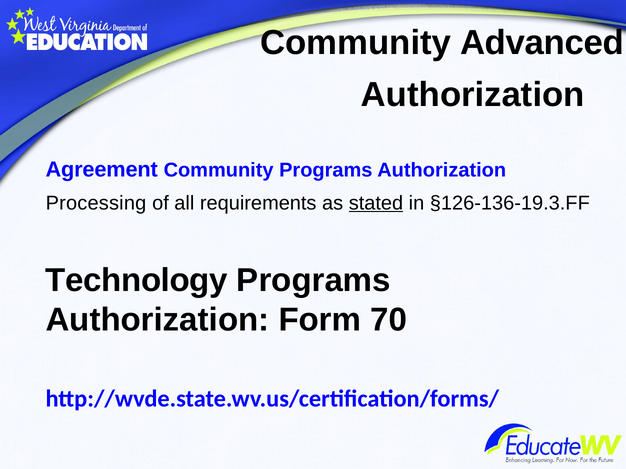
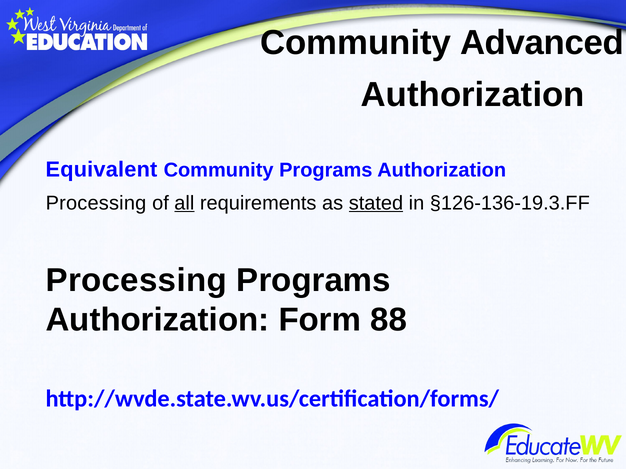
Agreement: Agreement -> Equivalent (101, 170)
all underline: none -> present (184, 203)
Technology: Technology -> Processing (136, 281)
70: 70 -> 88 (389, 320)
